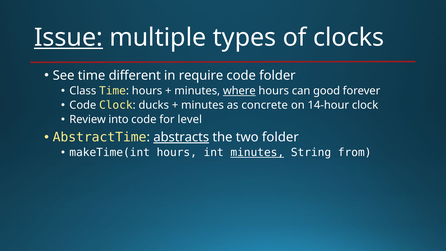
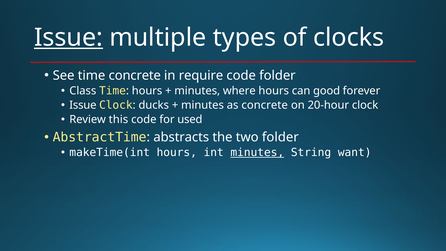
time different: different -> concrete (135, 75)
where underline: present -> none (239, 91)
Code: Code -> Issue (83, 105)
14-hour: 14-hour -> 20-hour (328, 105)
into: into -> this (118, 119)
level: level -> used (190, 119)
abstracts underline: present -> none (181, 137)
from: from -> want (355, 153)
